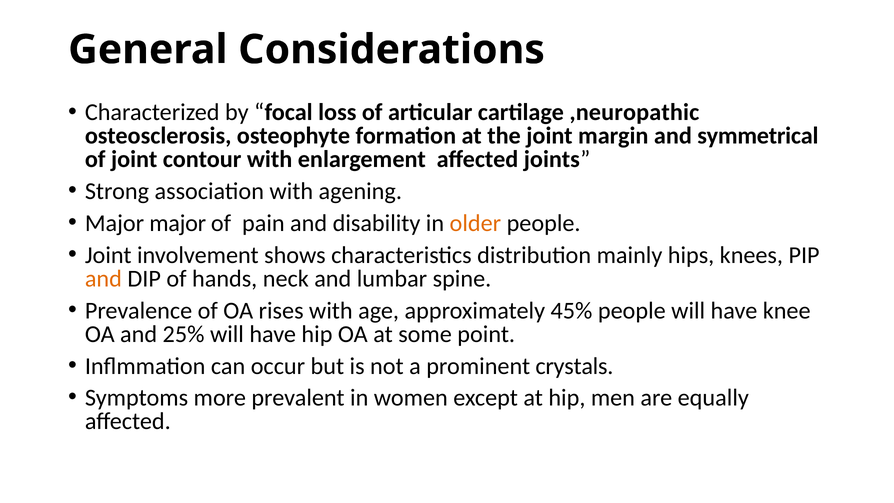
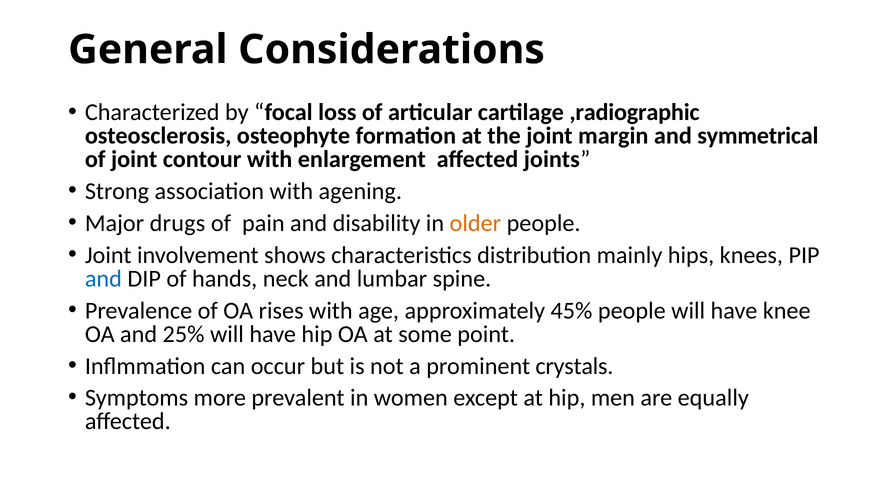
,neuropathic: ,neuropathic -> ,radiographic (634, 112)
Major major: major -> drugs (177, 223)
and colour: orange -> blue (103, 279)
